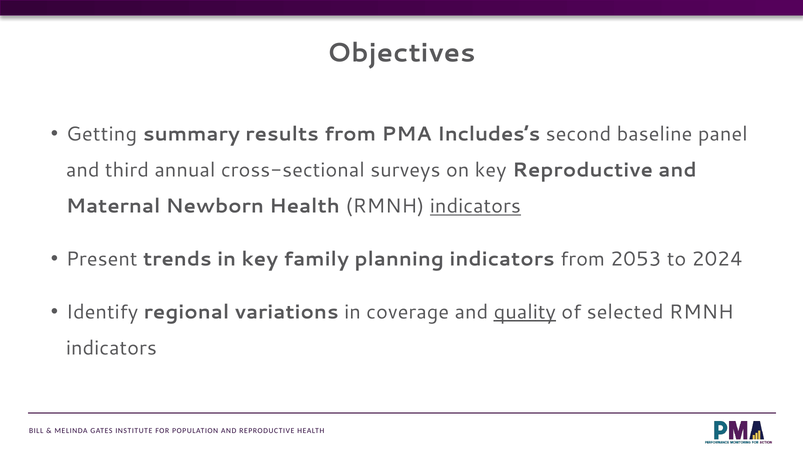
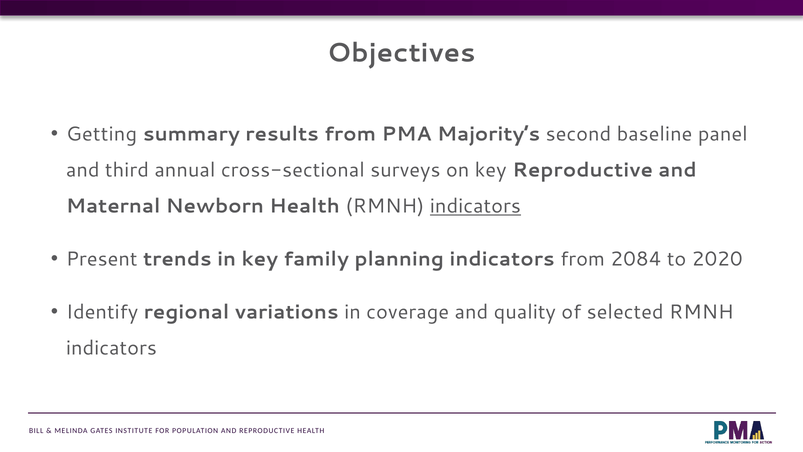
Includes’s: Includes’s -> Majority’s (489, 134)
2053: 2053 -> 2084 (636, 259)
2024: 2024 -> 2020 (717, 259)
quality underline: present -> none (525, 312)
